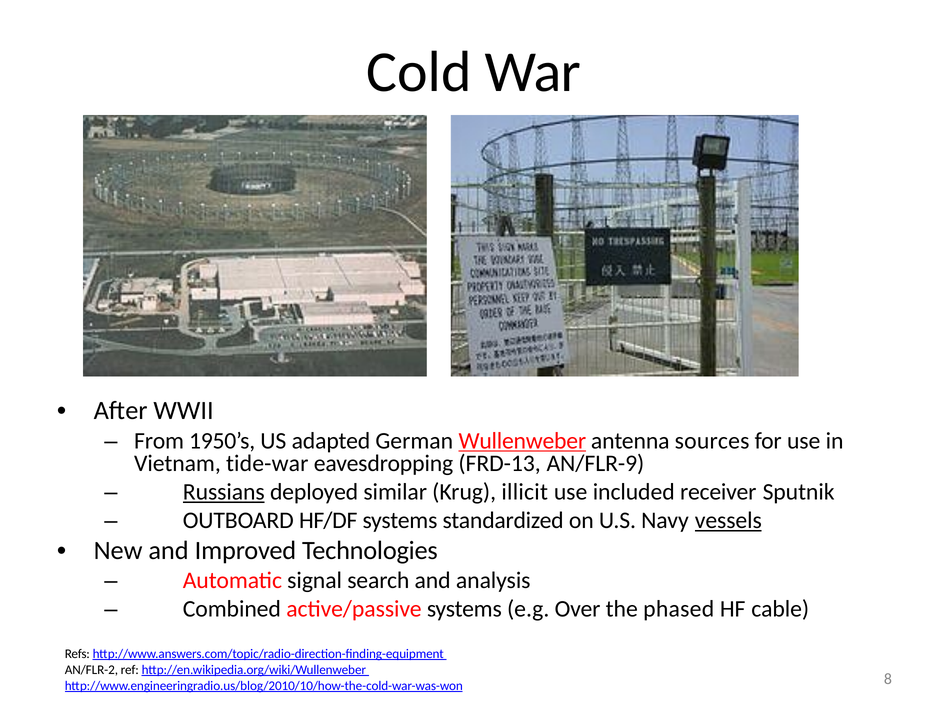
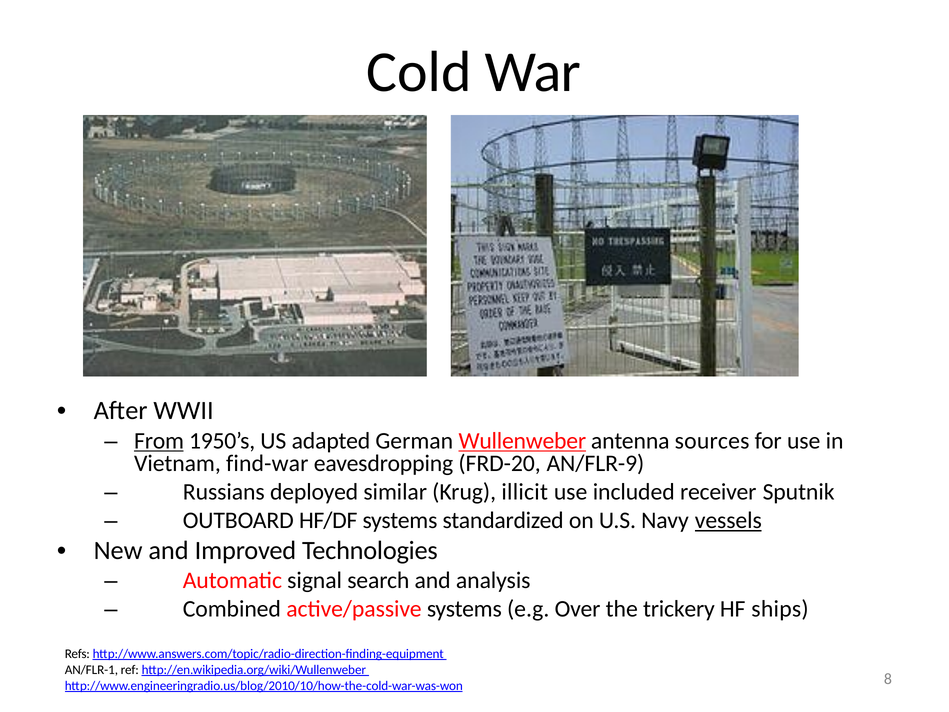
From underline: none -> present (159, 441)
tide-war: tide-war -> find-war (267, 463)
FRD-13: FRD-13 -> FRD-20 (500, 463)
Russians underline: present -> none (224, 492)
phased: phased -> trickery (679, 609)
cable: cable -> ships (780, 609)
AN/FLR-2: AN/FLR-2 -> AN/FLR-1 (91, 669)
